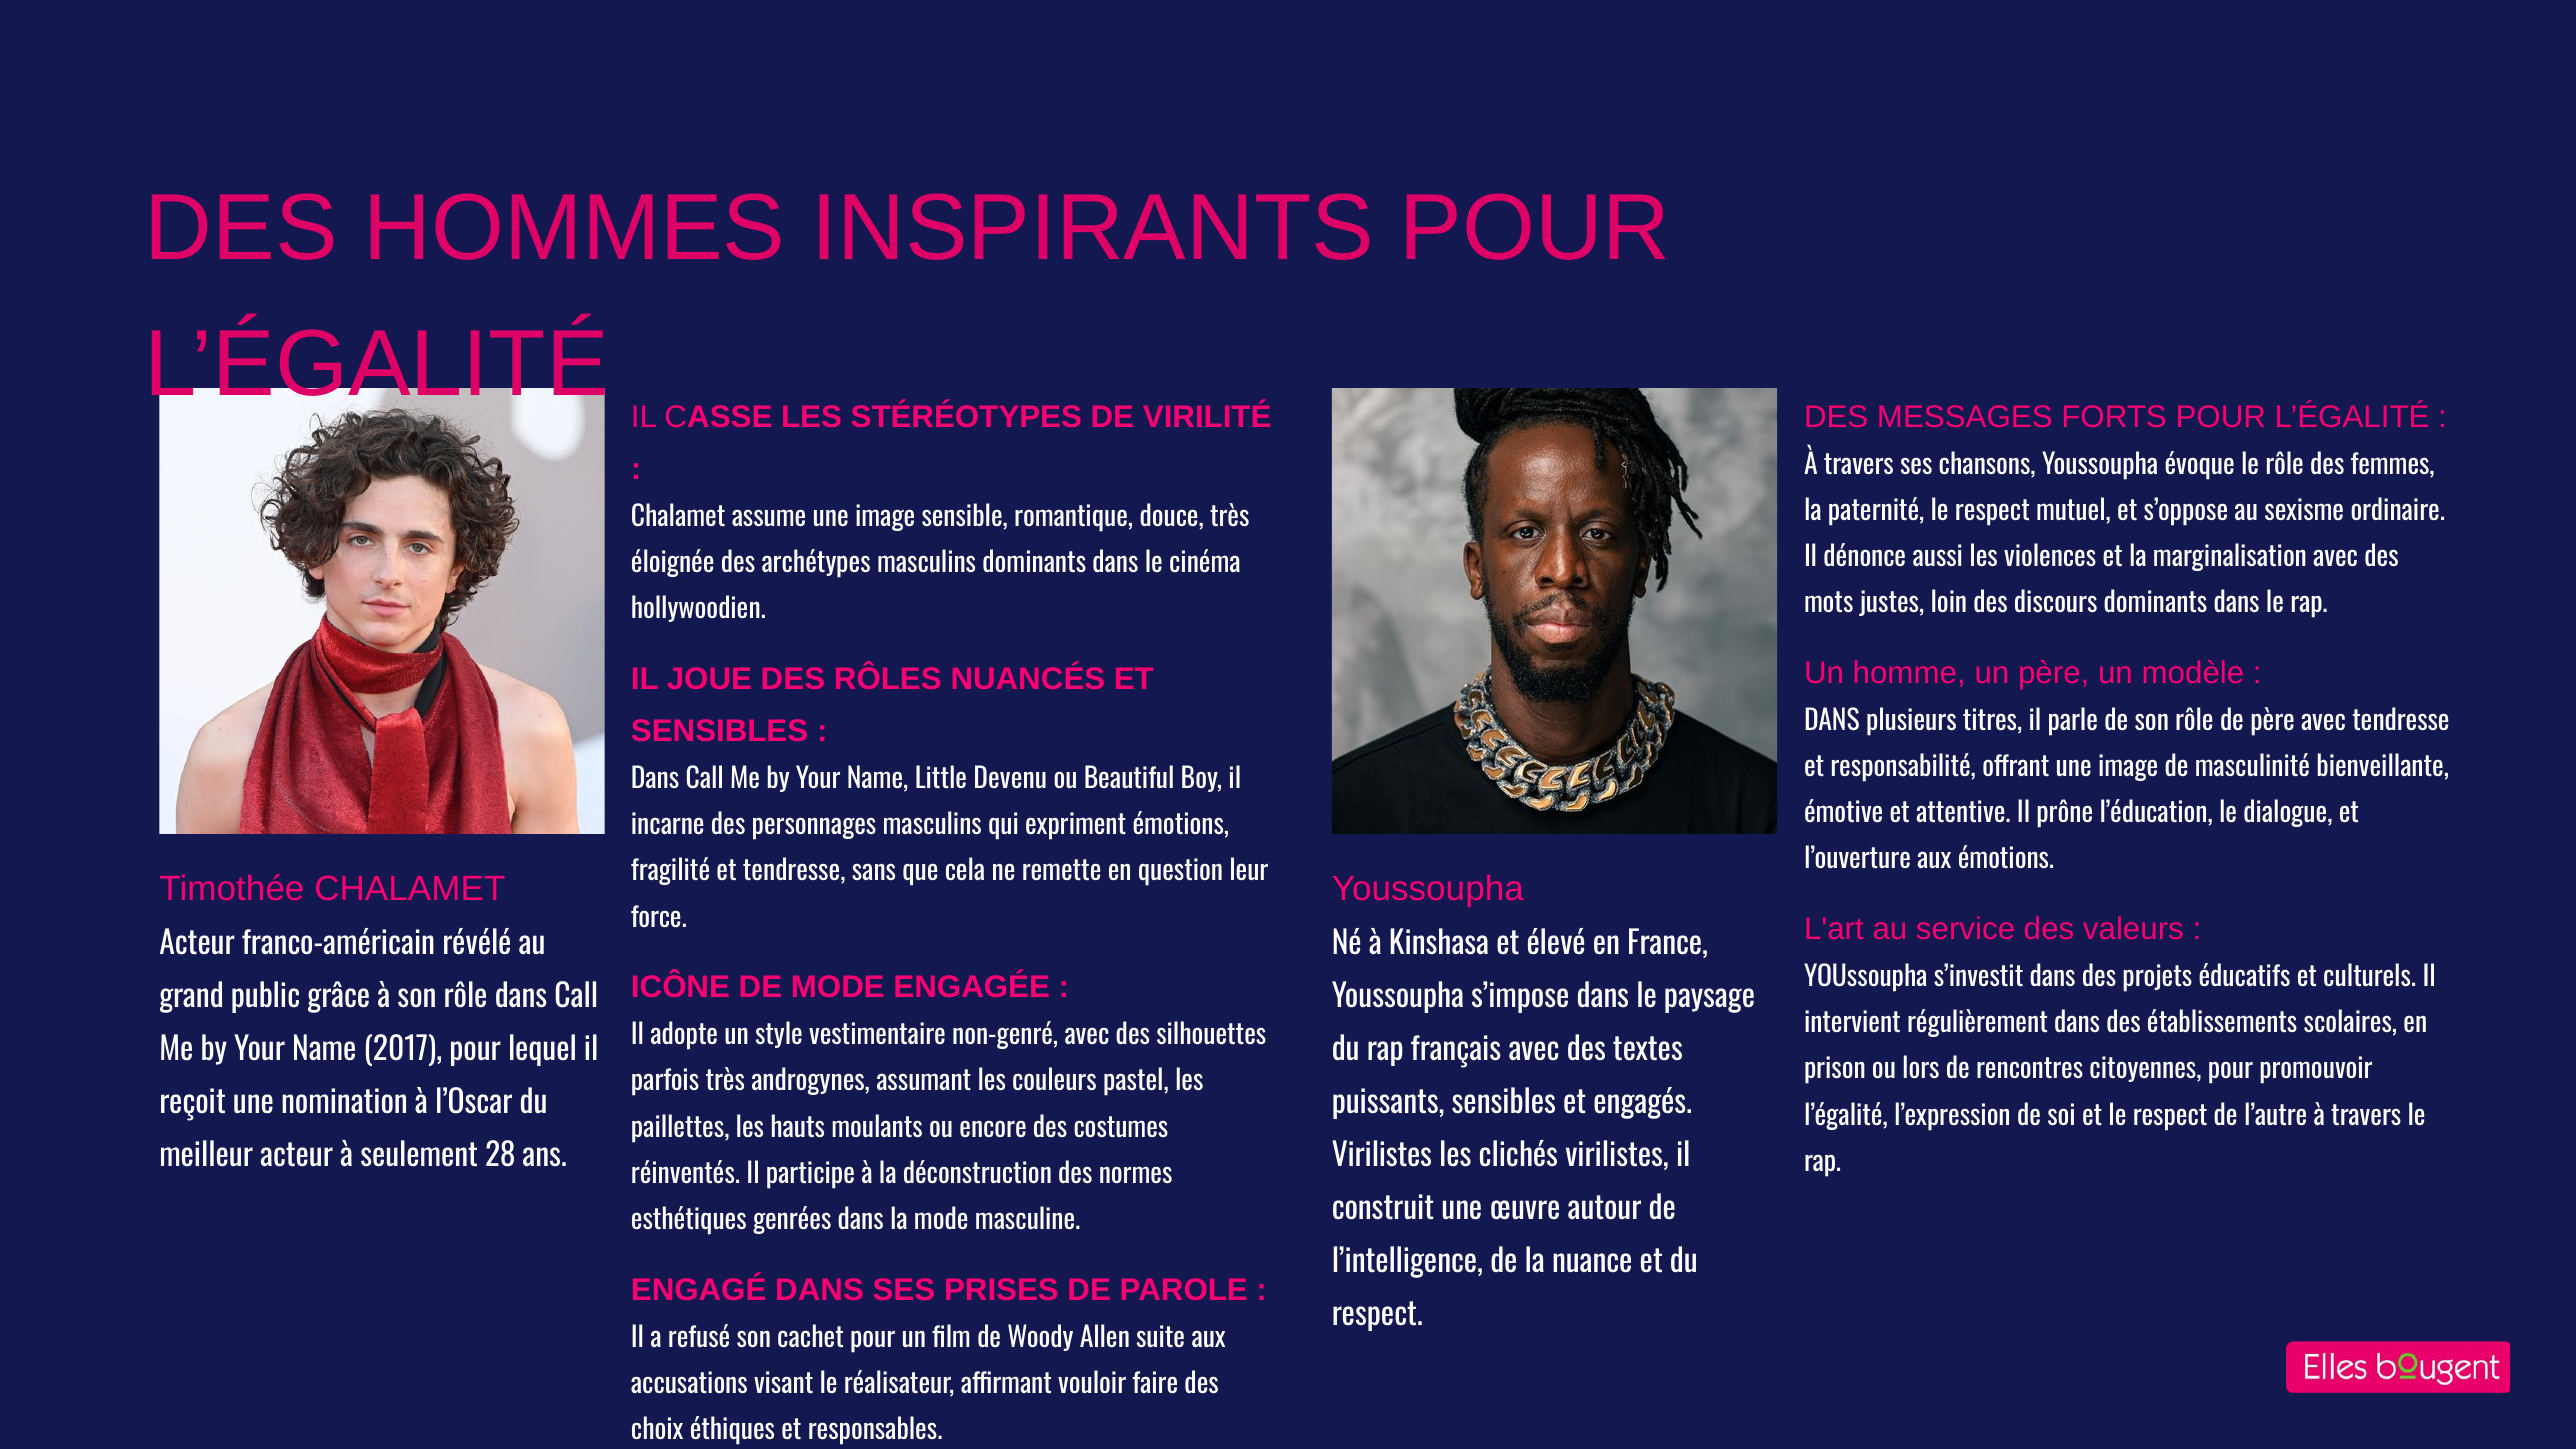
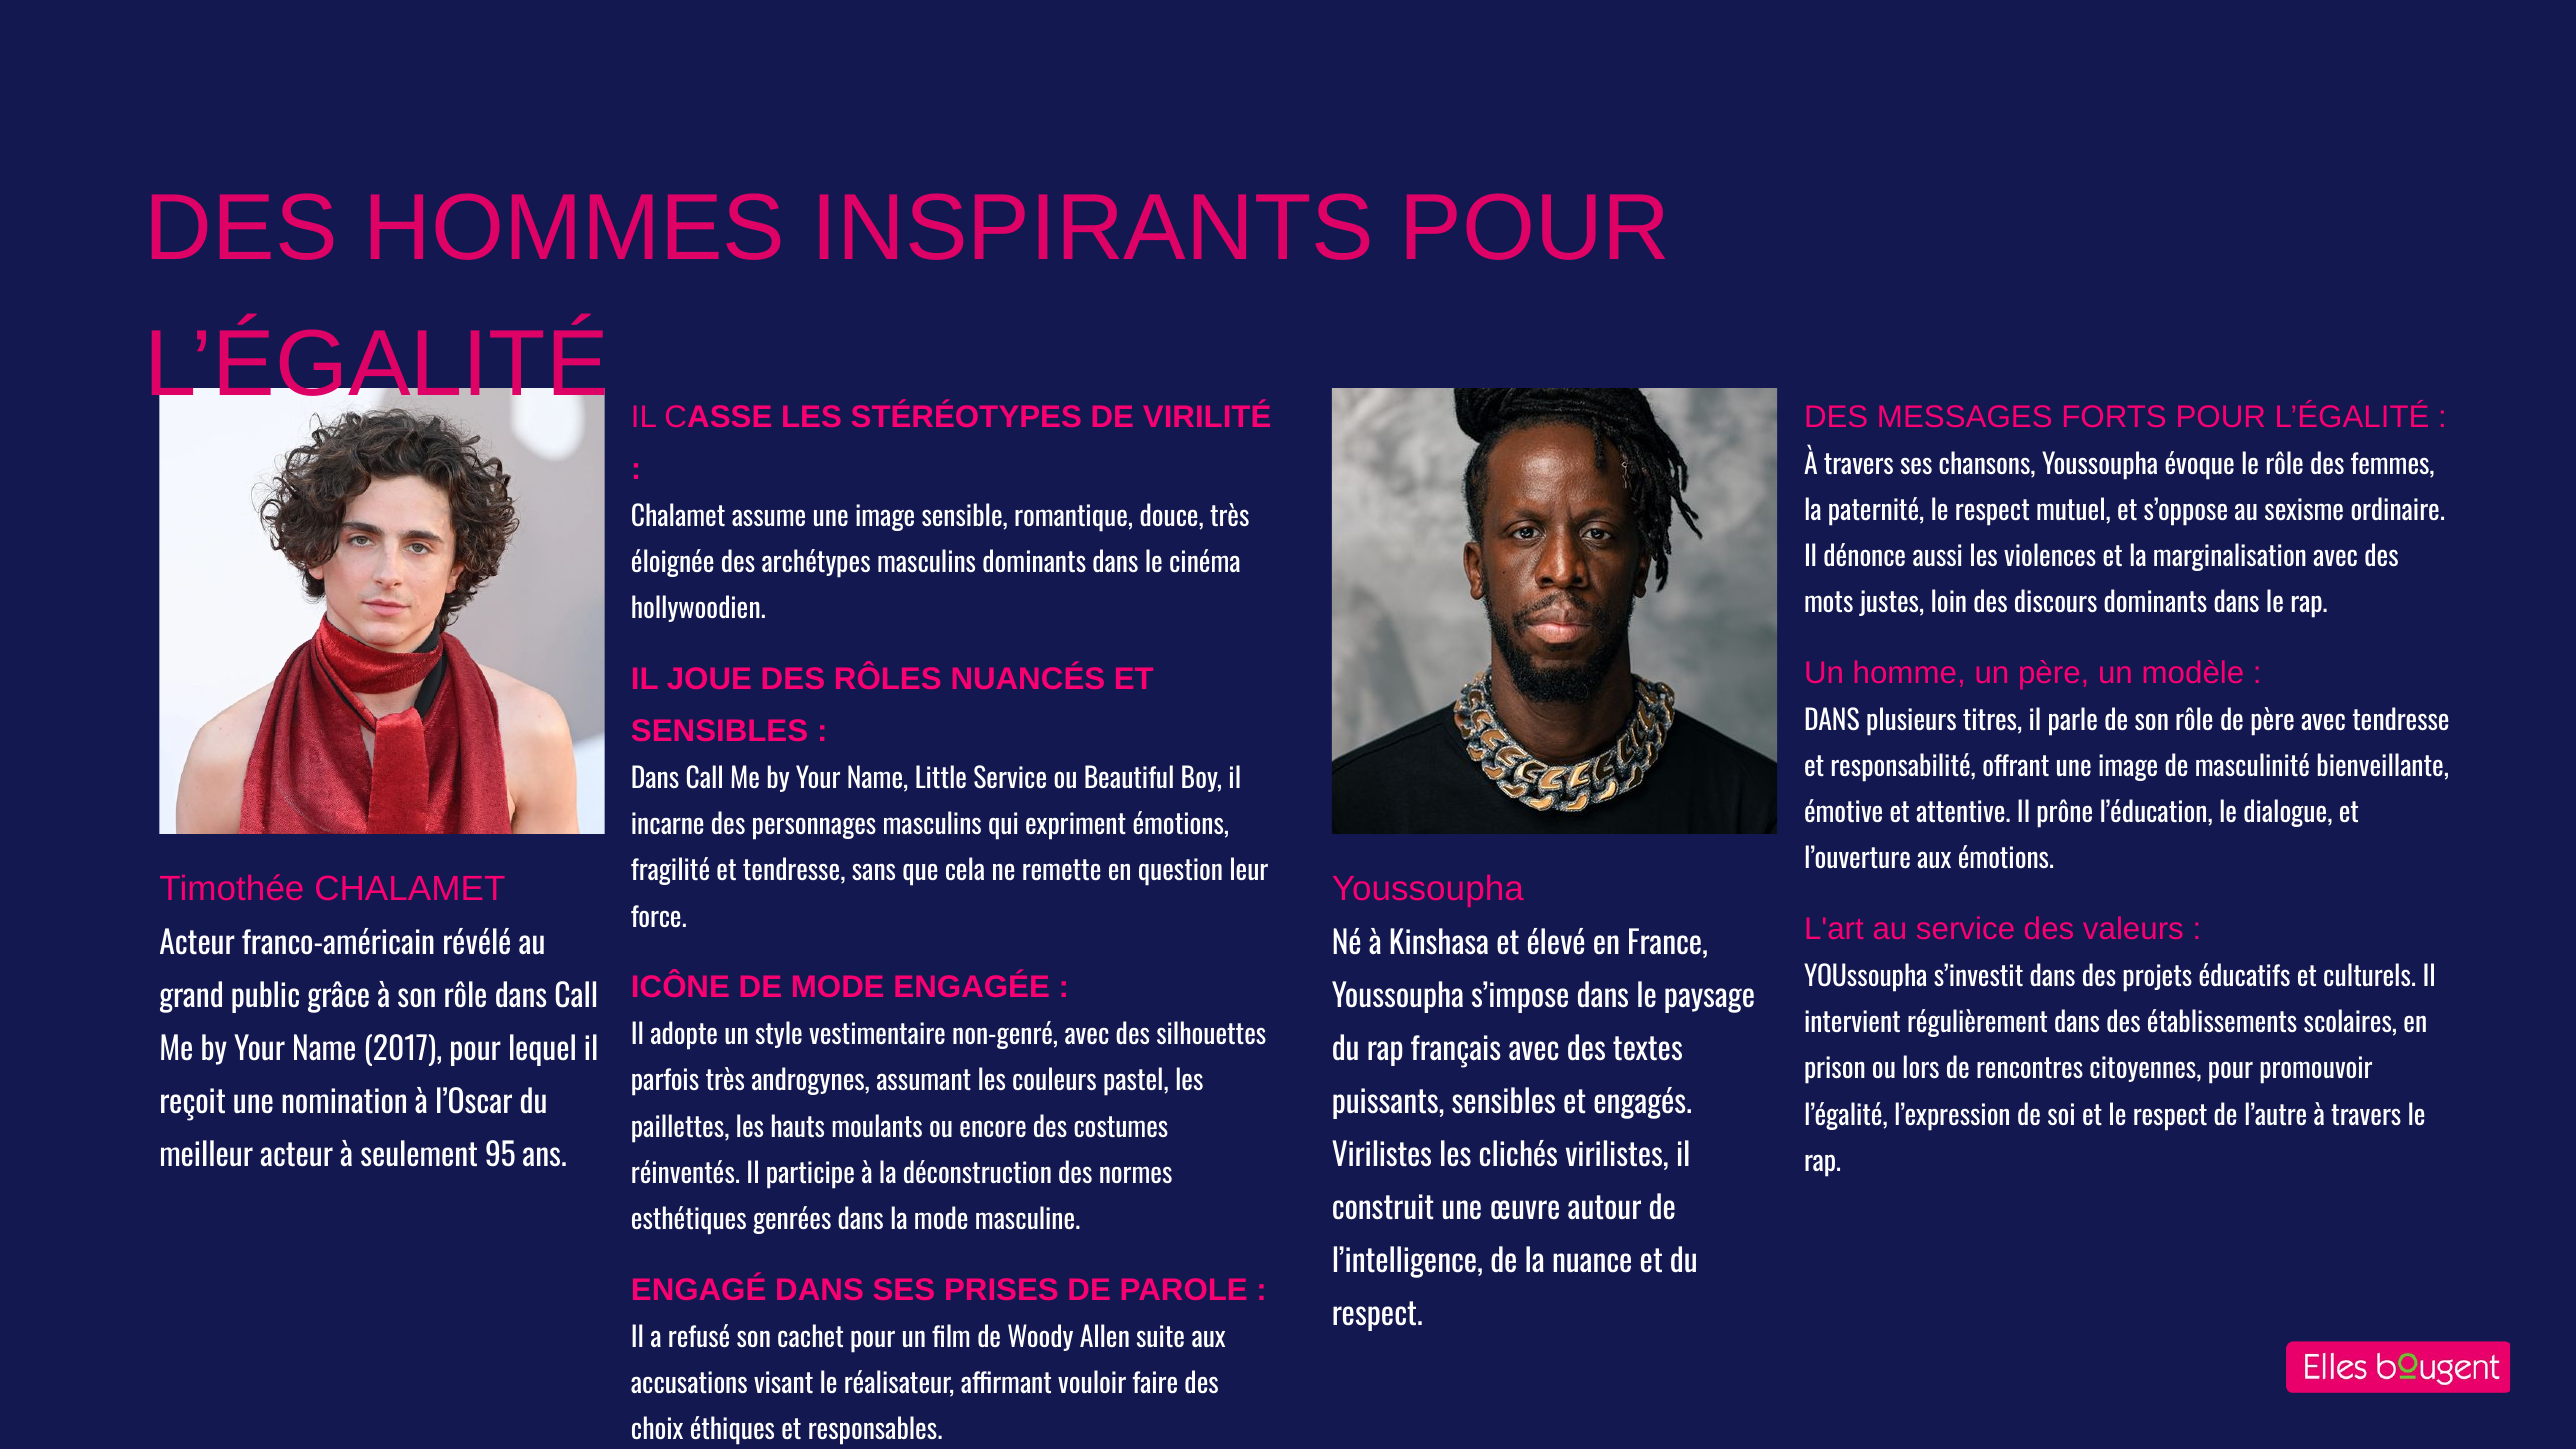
Little Devenu: Devenu -> Service (1010, 779)
28: 28 -> 95 (500, 1156)
